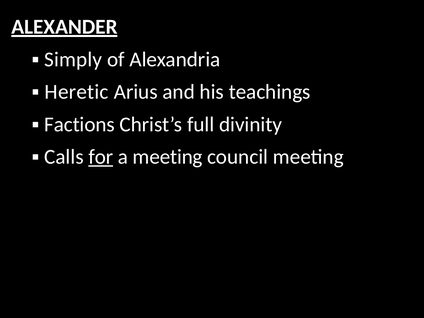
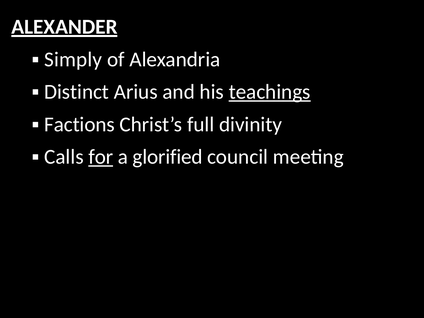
Heretic: Heretic -> Distinct (77, 92)
teachings underline: none -> present (270, 92)
a meeting: meeting -> glorified (168, 157)
